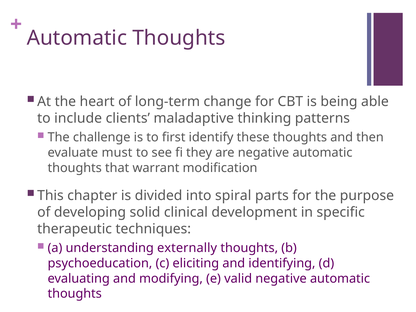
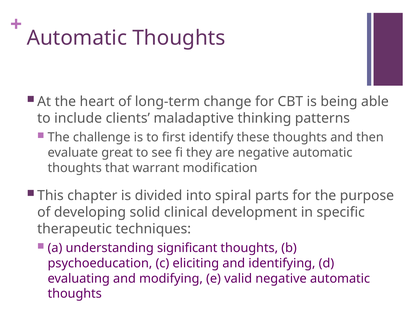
must: must -> great (117, 153)
externally: externally -> significant (187, 248)
